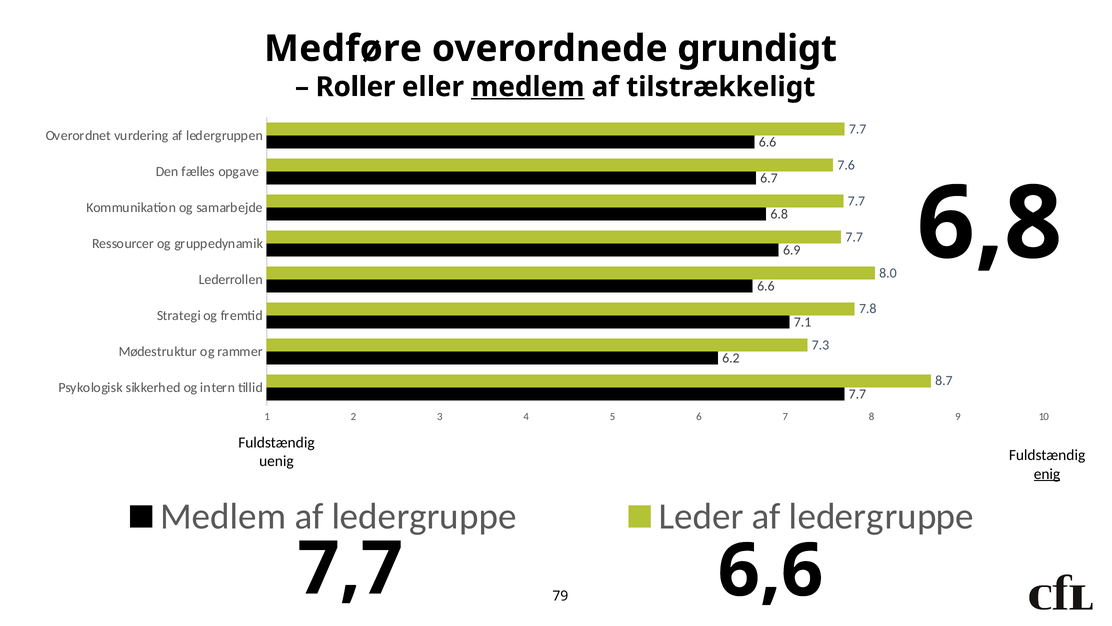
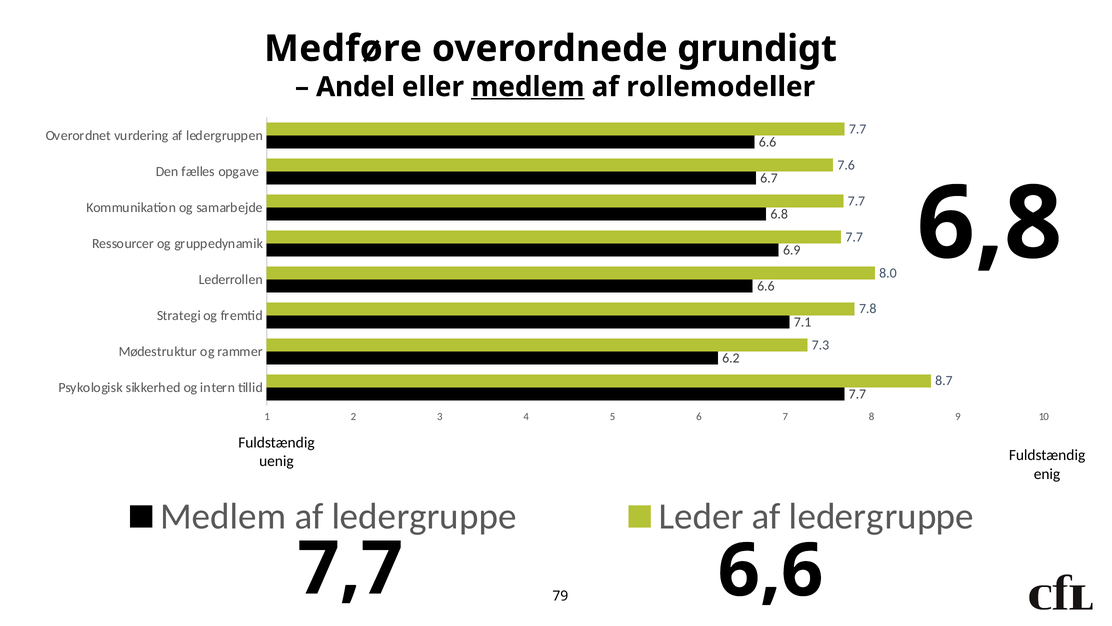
Roller: Roller -> Andel (355, 87)
tilstrækkeligt: tilstrækkeligt -> rollemodeller (721, 87)
enig underline: present -> none (1047, 474)
